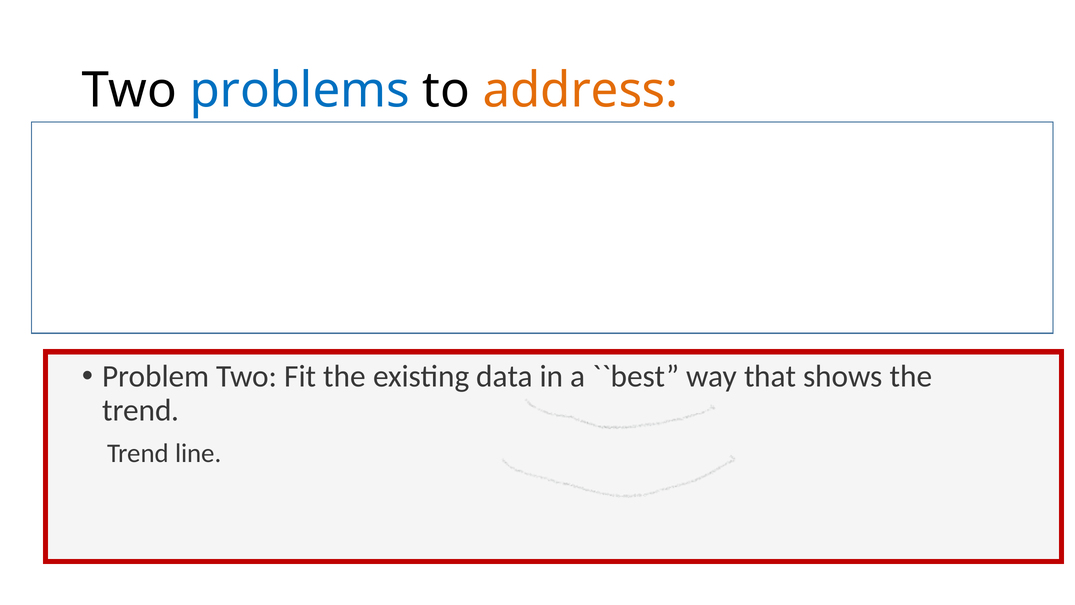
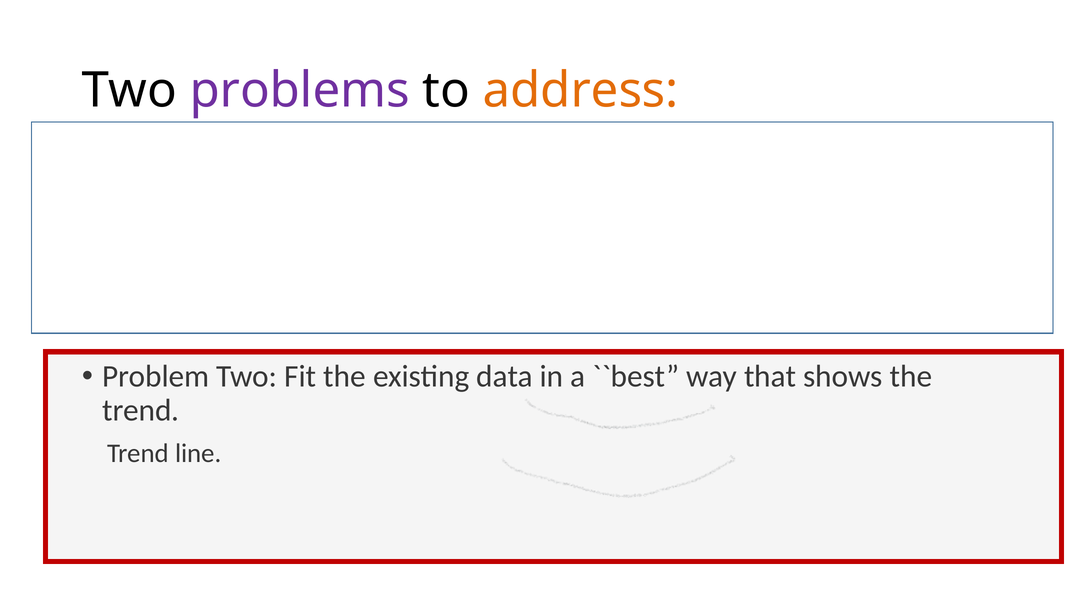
problems colour: blue -> purple (300, 90)
